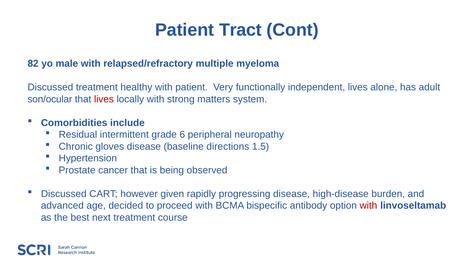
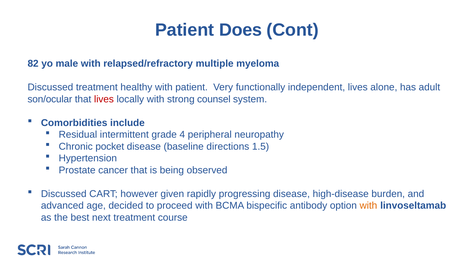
Tract: Tract -> Does (240, 30)
matters: matters -> counsel (214, 99)
6: 6 -> 4 (182, 135)
gloves: gloves -> pocket (110, 147)
with colour: red -> orange (368, 206)
